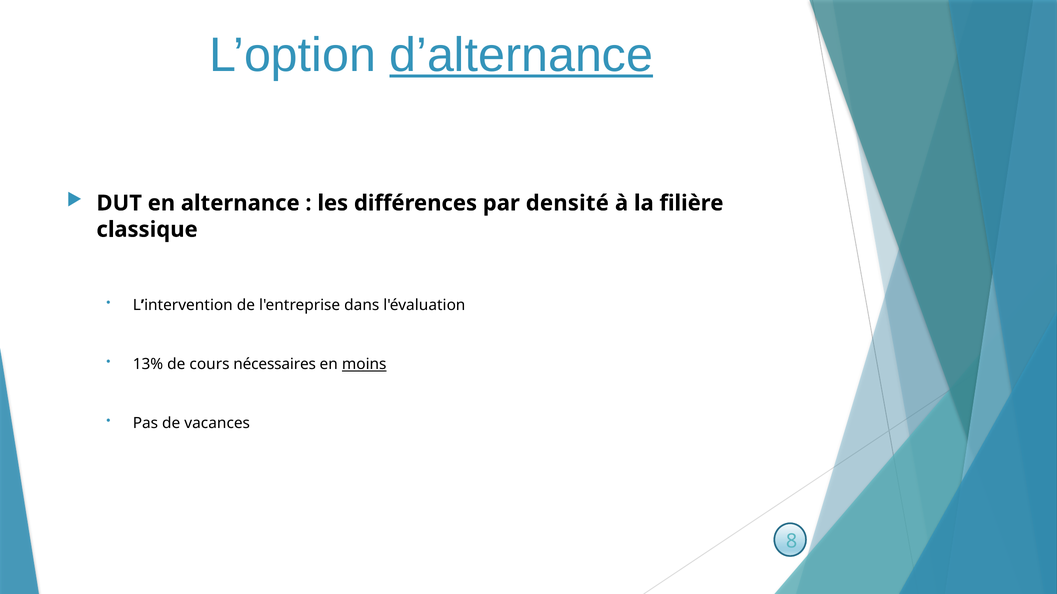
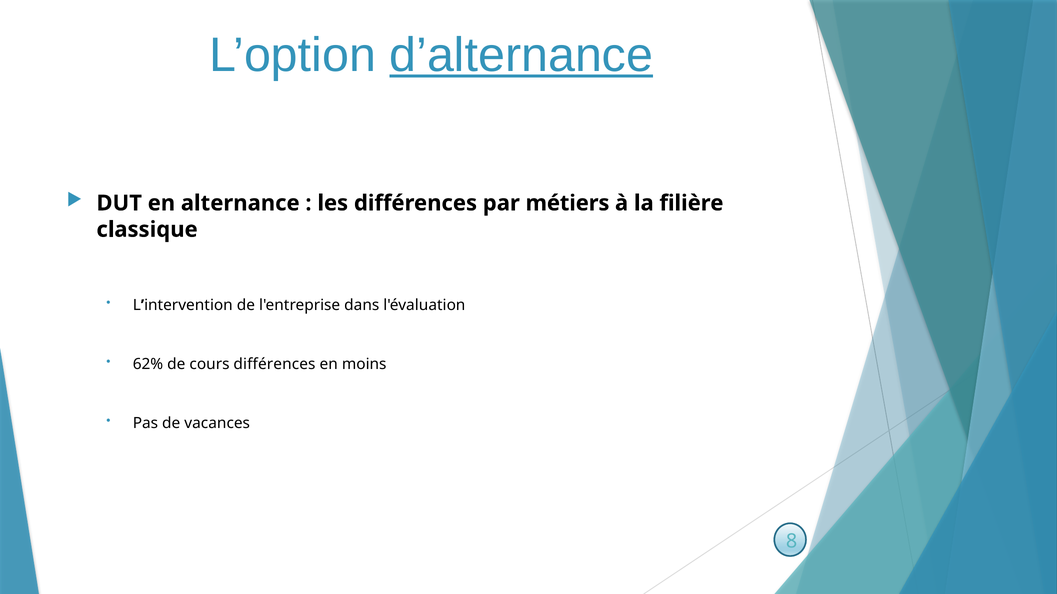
densité: densité -> métiers (567, 203)
13%: 13% -> 62% (148, 365)
cours nécessaires: nécessaires -> différences (274, 365)
moins underline: present -> none (364, 365)
